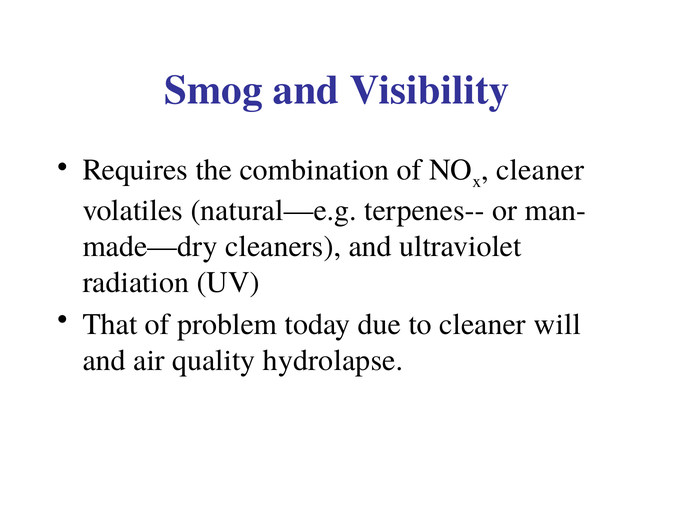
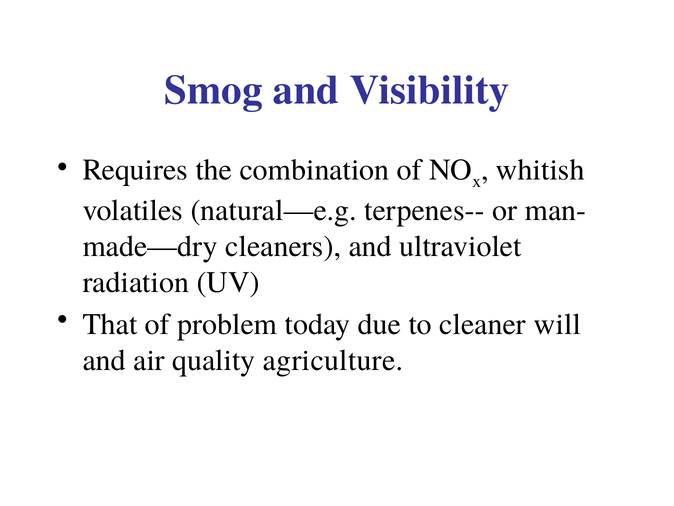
cleaner: cleaner -> whitish (540, 169)
hydrolapse: hydrolapse -> agriculture (333, 360)
